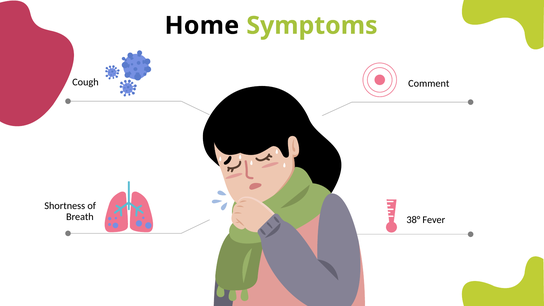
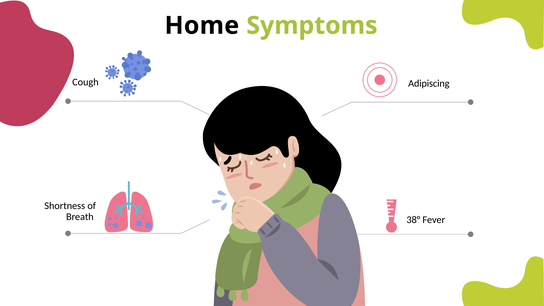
Comment: Comment -> Adipiscing (429, 84)
